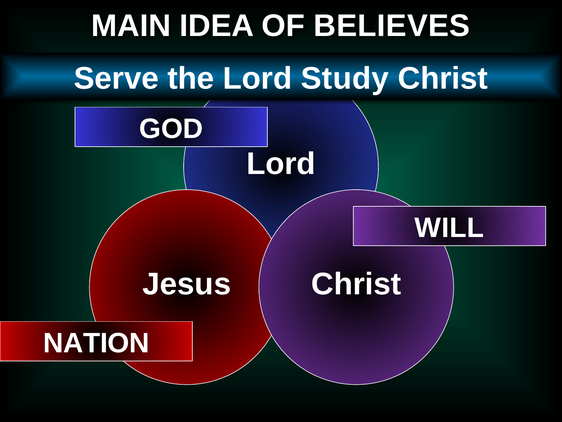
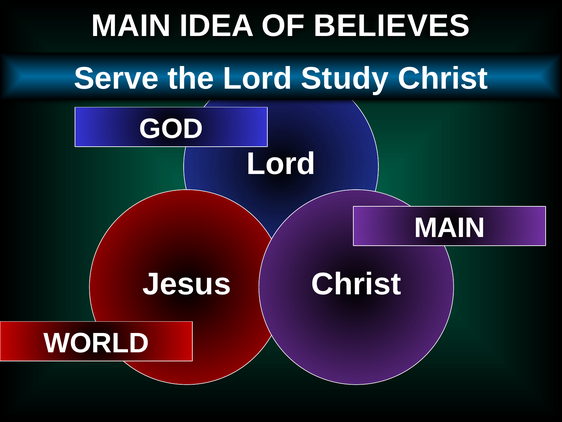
WILL: WILL -> MAIN (450, 228)
NATION: NATION -> WORLD (96, 343)
